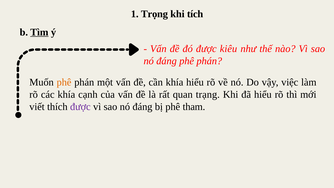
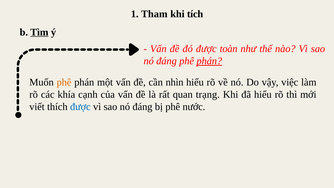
Trọng: Trọng -> Tham (154, 14)
kiêu: kiêu -> toàn (229, 49)
phán underline: none -> present (209, 61)
cần khía: khía -> nhìn (175, 82)
được colour: purple -> blue (80, 107)
tham: tham -> nước (194, 107)
